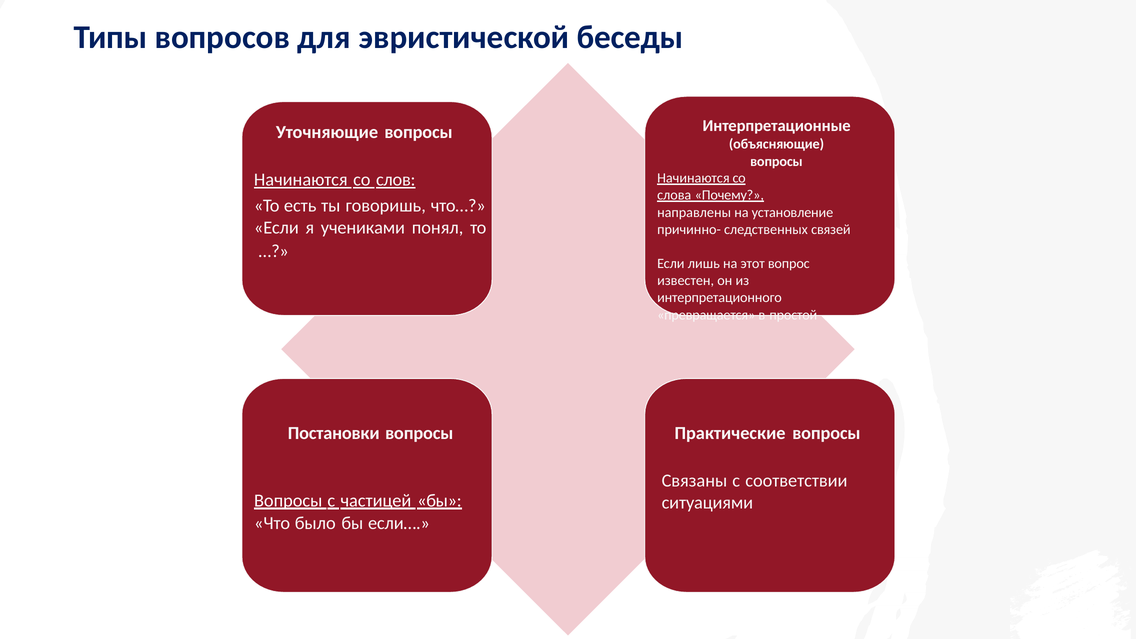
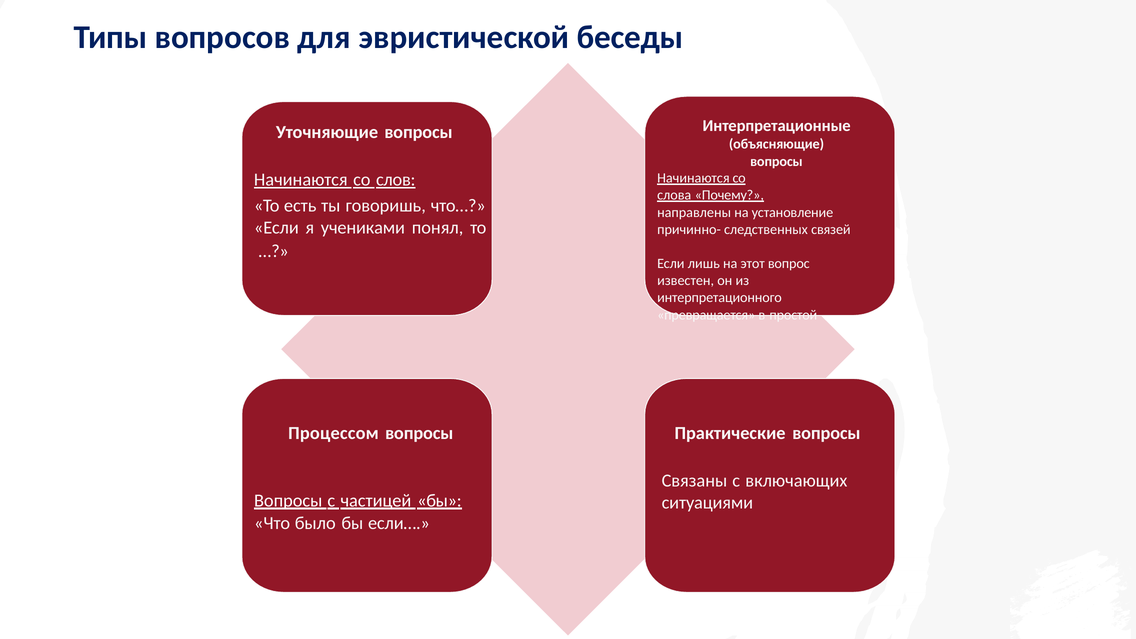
Постановки: Постановки -> Процессом (334, 433)
соответствии: соответствии -> включающих (796, 481)
